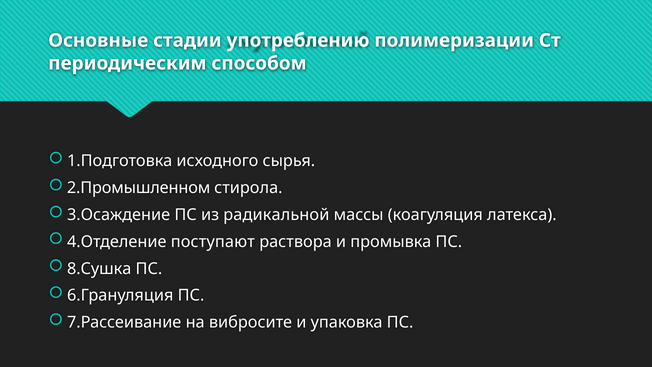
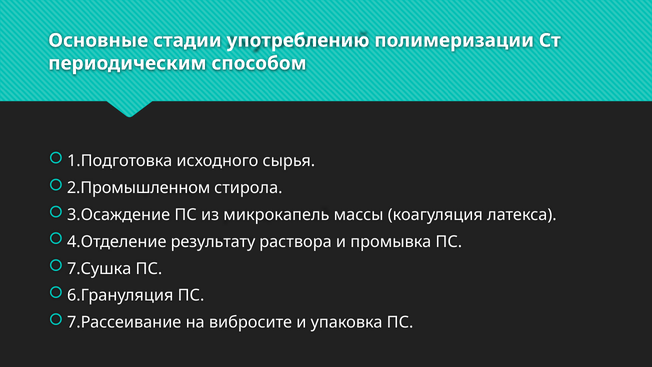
радикальной: радикальной -> микрокапель (276, 215)
поступают: поступают -> результату (213, 242)
8.Сушка: 8.Сушка -> 7.Сушка (99, 268)
